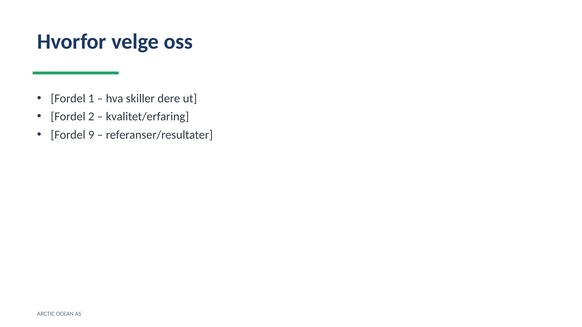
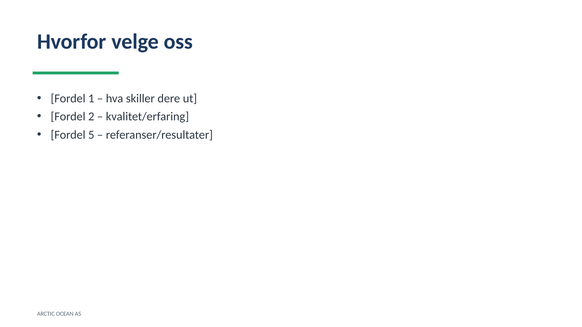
9: 9 -> 5 (91, 135)
